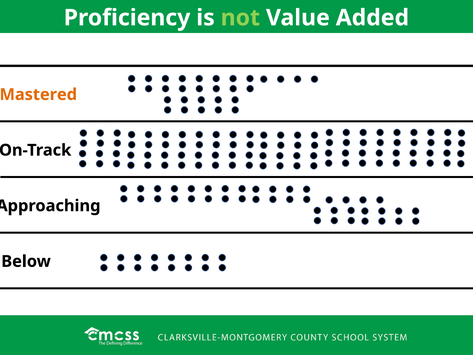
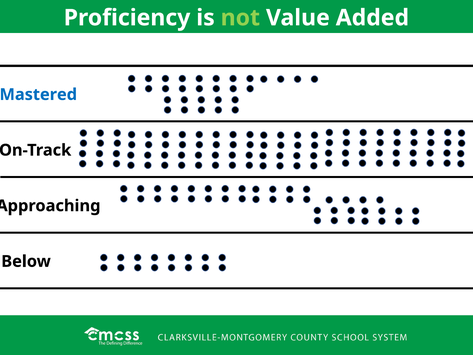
Mastered colour: orange -> blue (38, 94)
